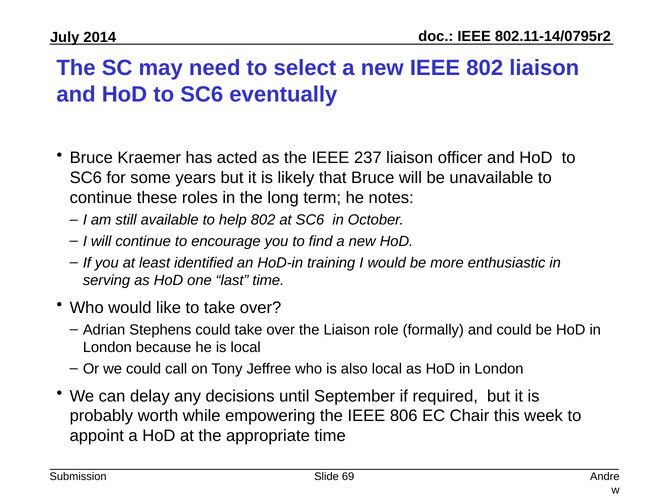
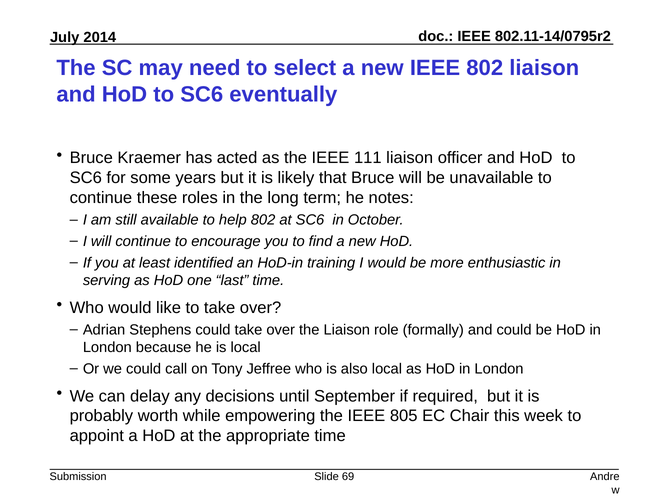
237: 237 -> 111 (368, 158)
806: 806 -> 805 (404, 416)
